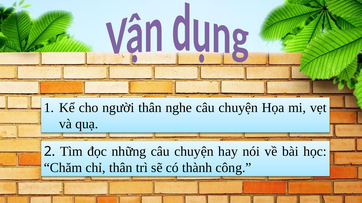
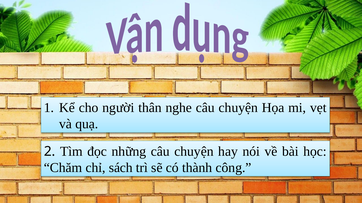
chỉ thân: thân -> sách (121, 168)
